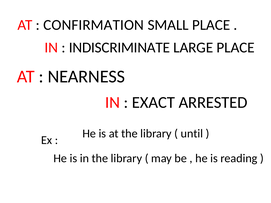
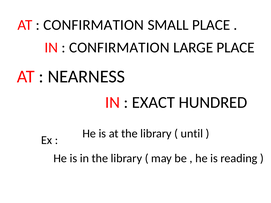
INDISCRIMINATE: INDISCRIMINATE -> CONFIRMATION (119, 48)
ARRESTED: ARRESTED -> HUNDRED (213, 103)
